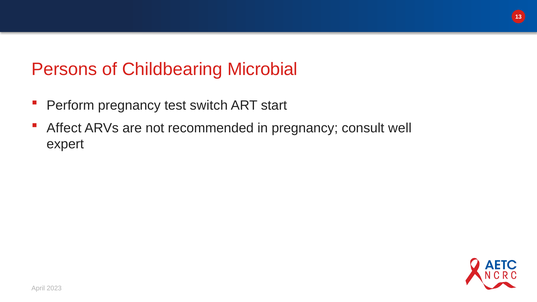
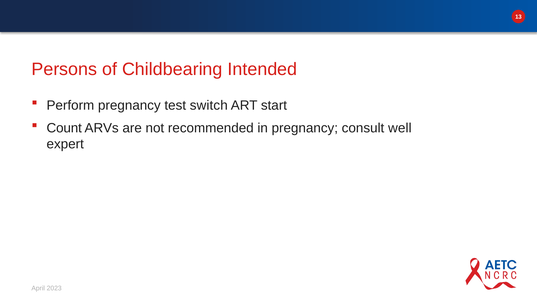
Microbial: Microbial -> Intended (262, 69)
Affect: Affect -> Count (64, 128)
